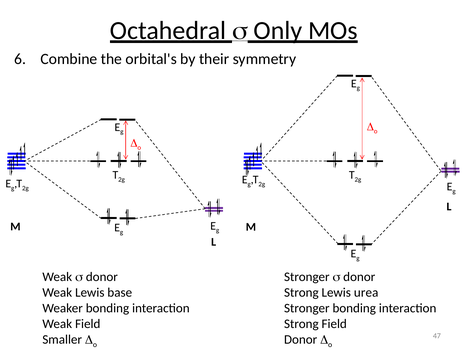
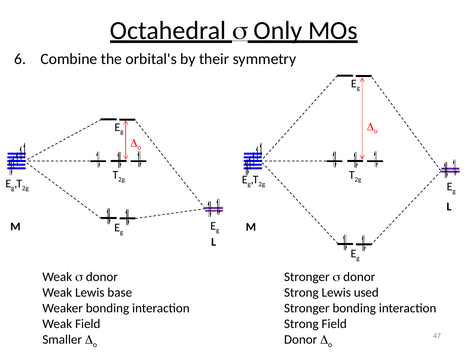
urea: urea -> used (366, 292)
